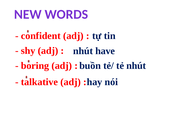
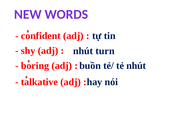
have: have -> turn (105, 51)
